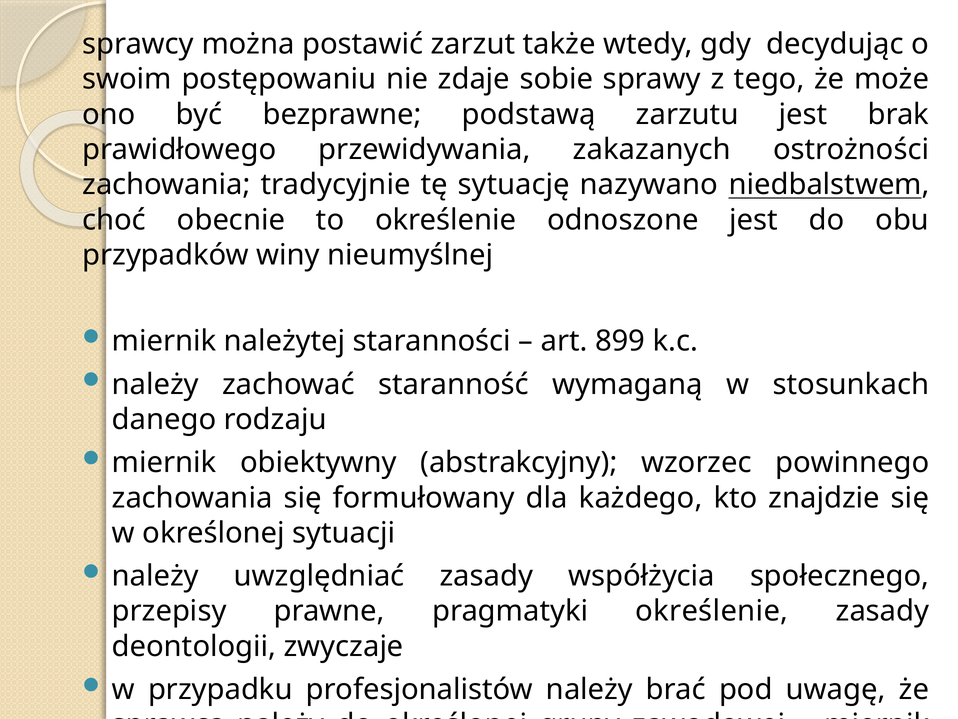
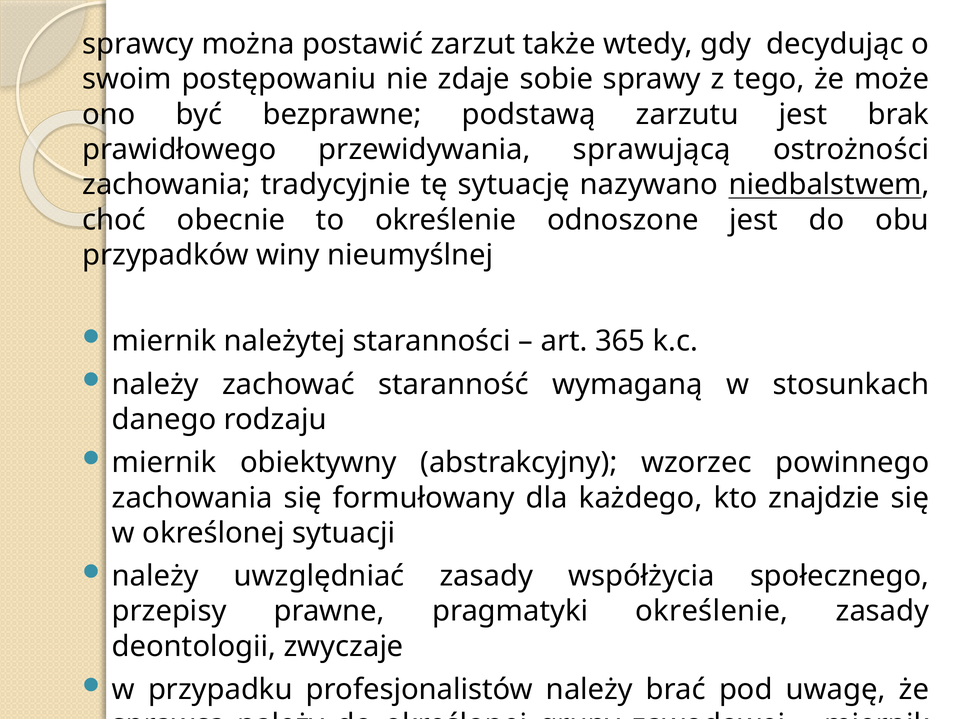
zakazanych: zakazanych -> sprawującą (652, 150)
899: 899 -> 365 (620, 341)
